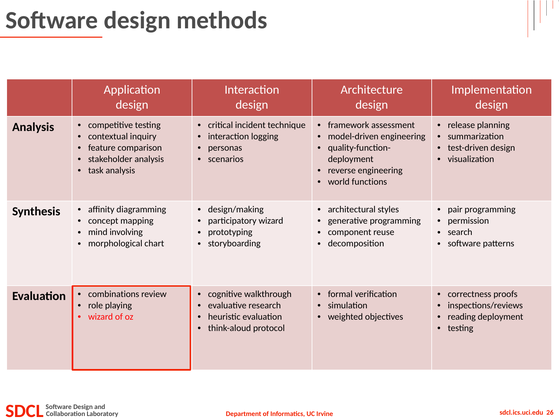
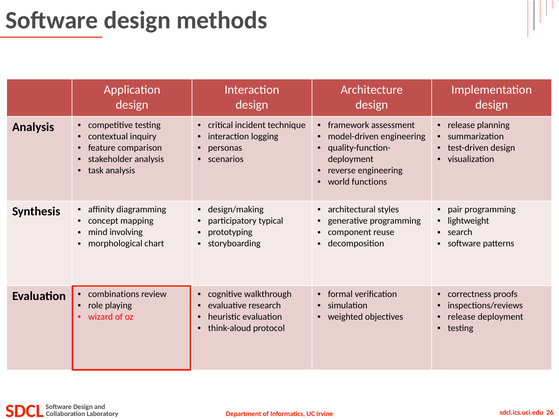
participatory wizard: wizard -> typical (271, 221)
permission: permission -> lightweight (468, 221)
reading: reading -> release (462, 317)
